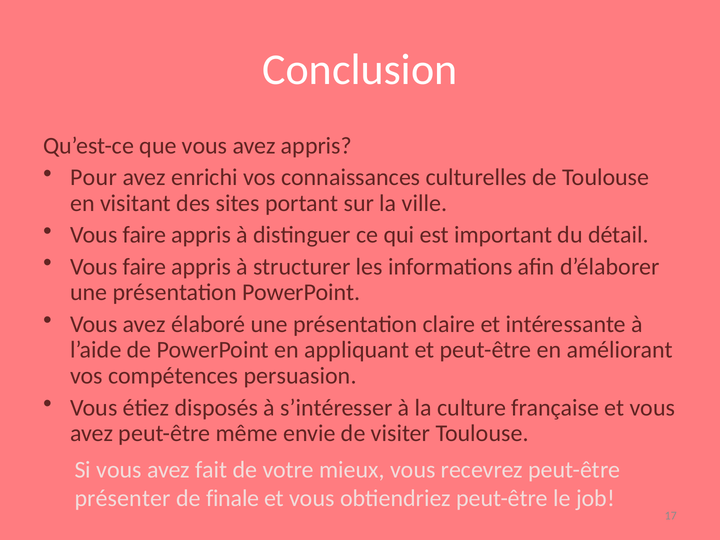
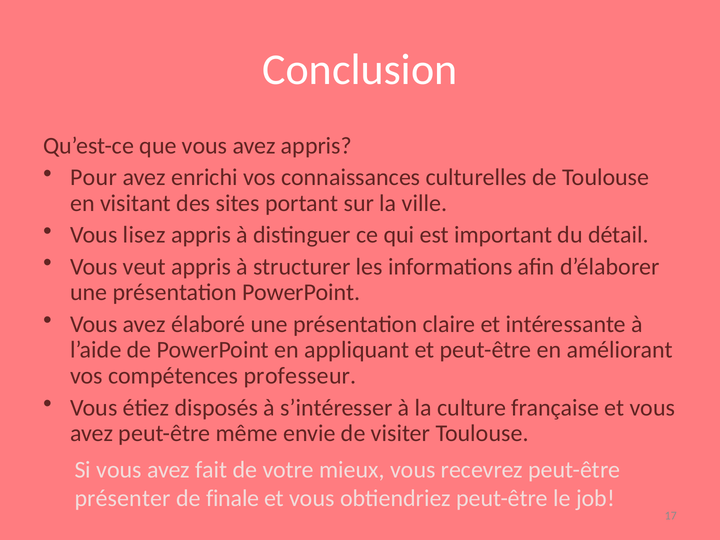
faire: faire -> lisez (144, 235)
faire: faire -> veut (144, 267)
persuasion: persuasion -> professeur (300, 376)
